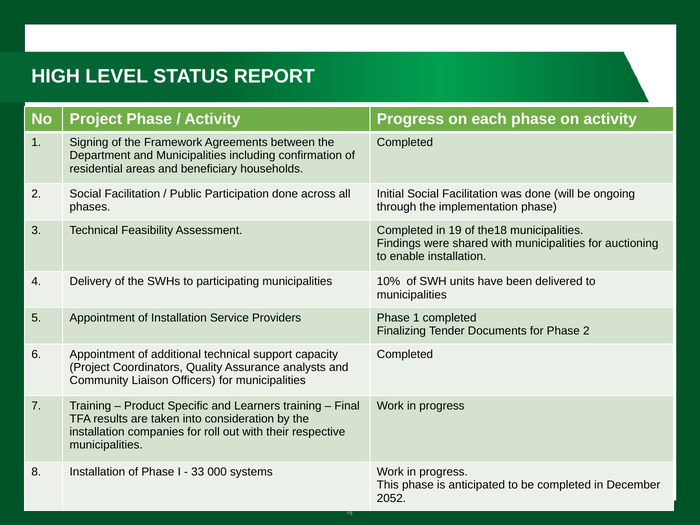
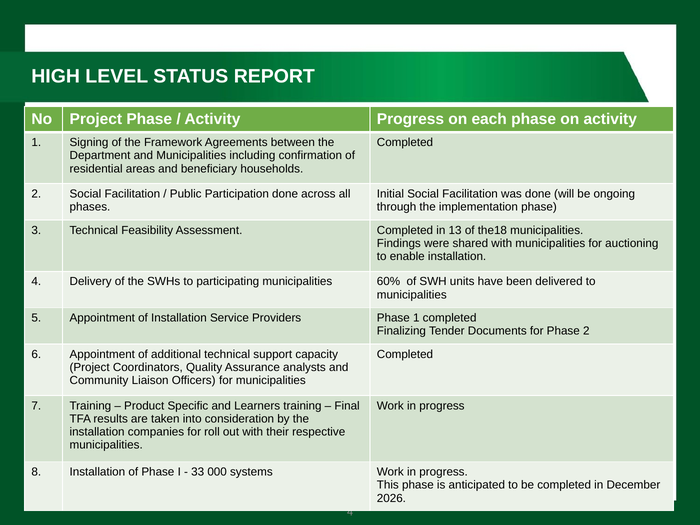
19: 19 -> 13 (455, 230)
10%: 10% -> 60% (389, 282)
2052: 2052 -> 2026 (391, 498)
